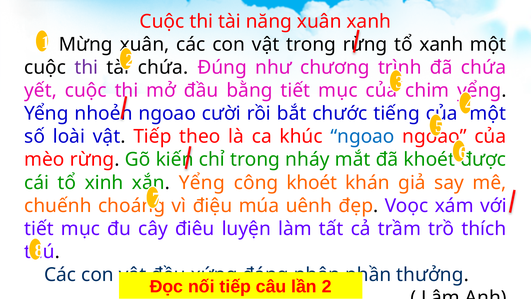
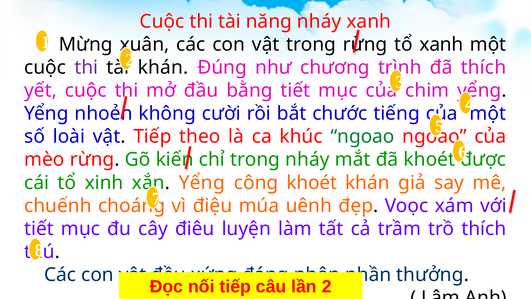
năng xuân: xuân -> nháy (319, 22)
chứa: chứa -> khán (163, 68)
đã chứa: chứa -> thích (484, 68)
ngoao: ngoao -> không (167, 114)
ngoao colour: blue -> green (363, 137)
